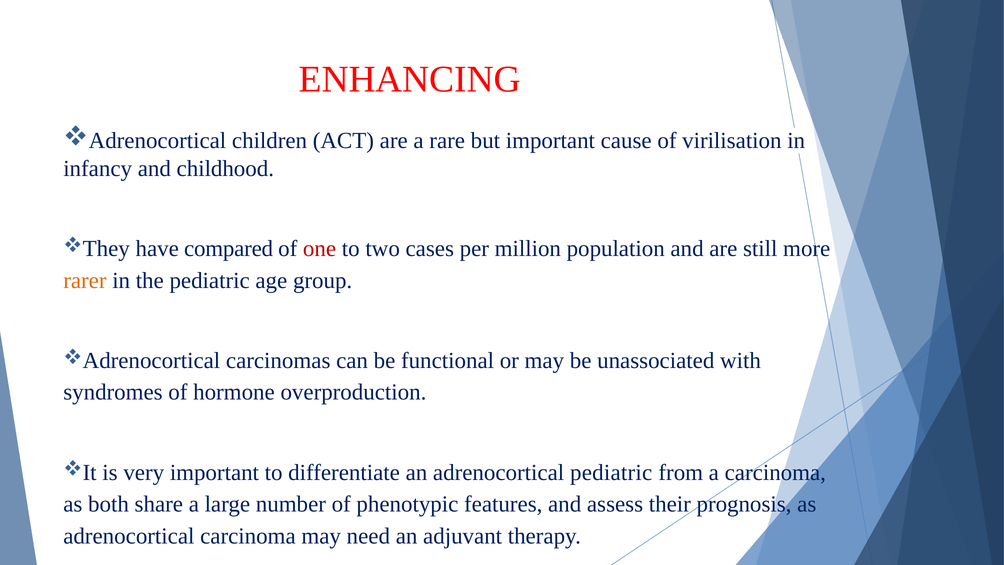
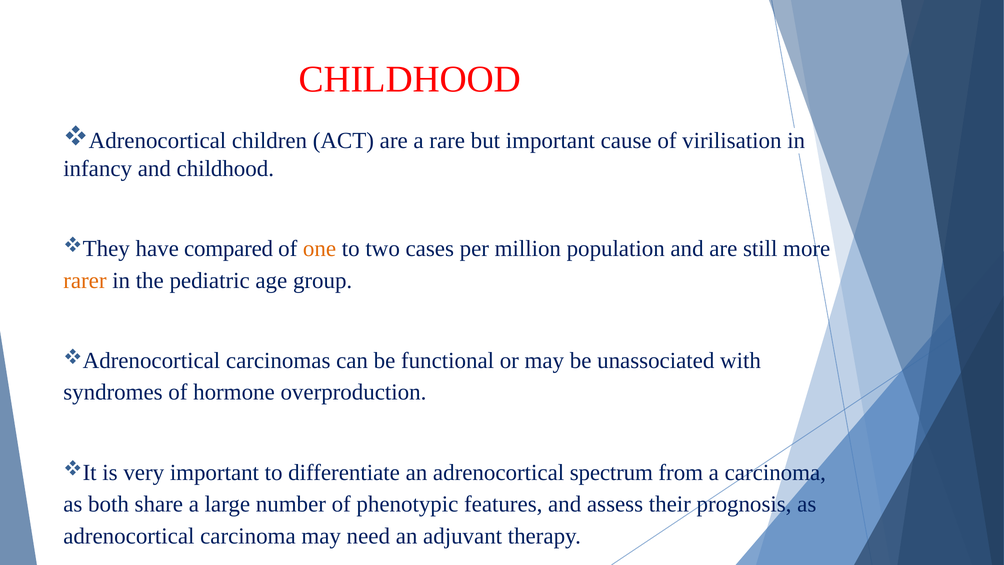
ENHANCING: ENHANCING -> CHILDHOOD (410, 79)
one colour: red -> orange (320, 249)
adrenocortical pediatric: pediatric -> spectrum (611, 472)
